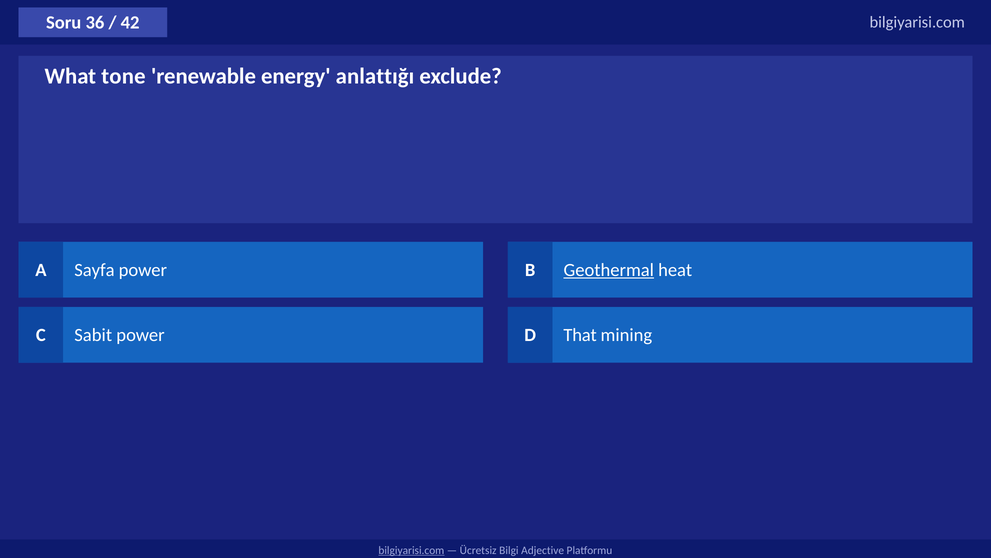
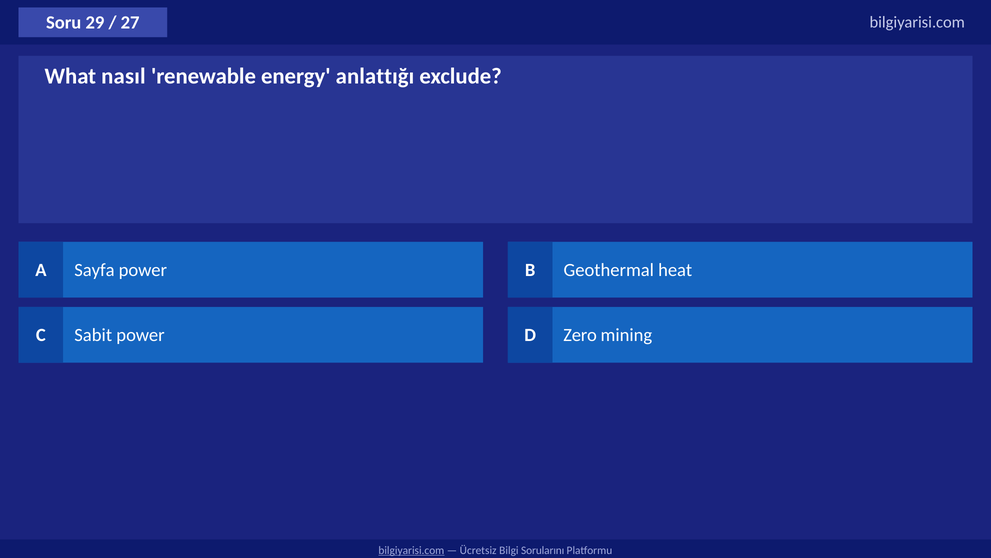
36: 36 -> 29 (95, 23)
42: 42 -> 27 (130, 23)
tone: tone -> nasıl (123, 76)
Geothermal underline: present -> none (609, 270)
That: That -> Zero (580, 335)
Adjective: Adjective -> Sorularını (543, 550)
